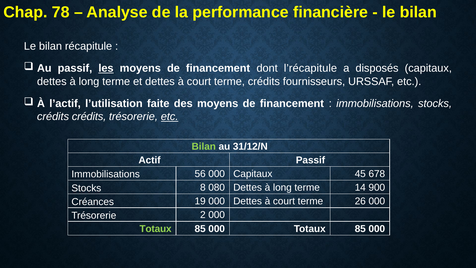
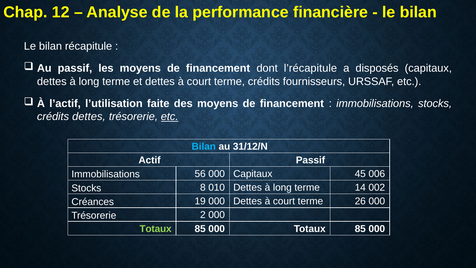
78: 78 -> 12 (61, 12)
les underline: present -> none (106, 68)
crédits crédits: crédits -> dettes (89, 117)
Bilan colour: light green -> light blue (204, 146)
678: 678 -> 006 (377, 174)
080: 080 -> 010 (217, 187)
900: 900 -> 002 (377, 187)
